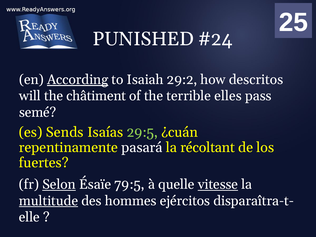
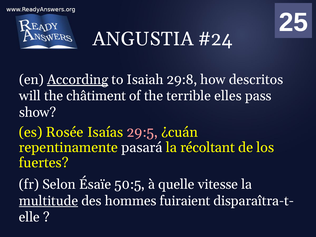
PUNISHED: PUNISHED -> ANGUSTIA (143, 39)
29:2: 29:2 -> 29:8 (182, 80)
semé: semé -> show (38, 112)
Sends: Sends -> Rosée (65, 132)
29:5 colour: light green -> pink (142, 132)
Selon underline: present -> none (59, 184)
79:5: 79:5 -> 50:5 (130, 184)
vitesse underline: present -> none (218, 184)
ejércitos: ejércitos -> fuiraient (185, 201)
